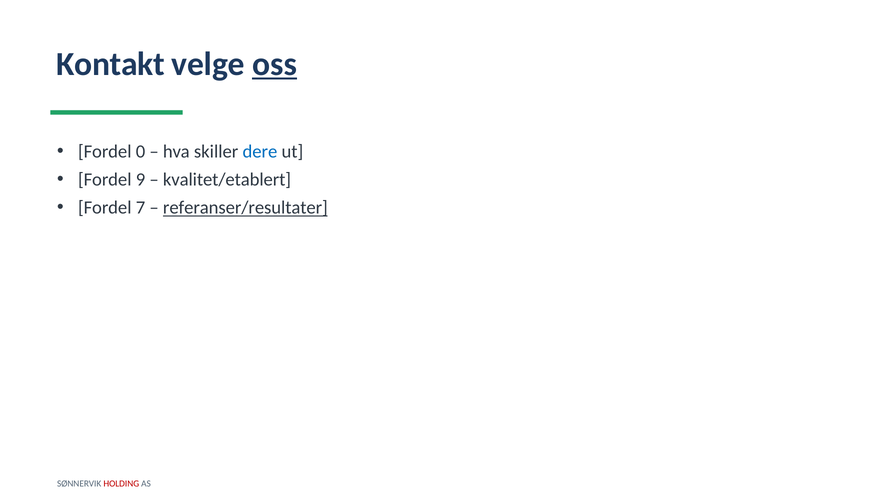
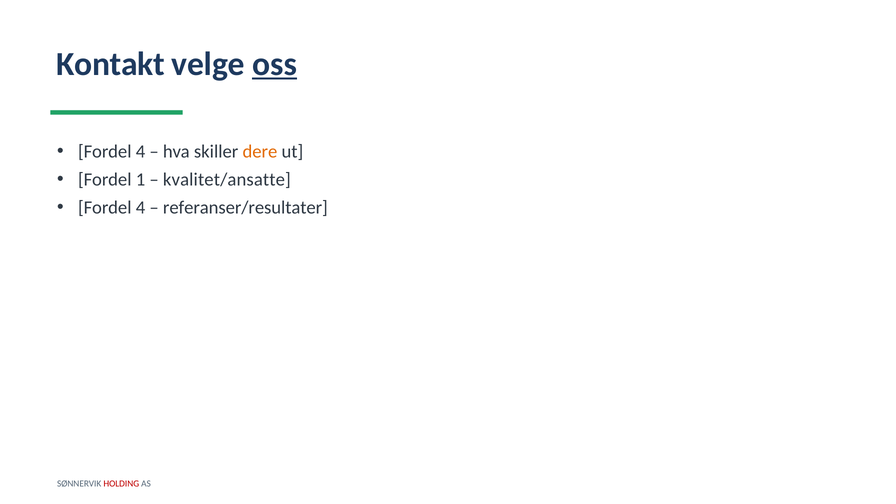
0: 0 -> 4 (141, 152)
dere colour: blue -> orange (260, 152)
9: 9 -> 1 (141, 180)
kvalitet/etablert: kvalitet/etablert -> kvalitet/ansatte (227, 180)
7: 7 -> 4 (141, 208)
referanser/resultater underline: present -> none (245, 208)
